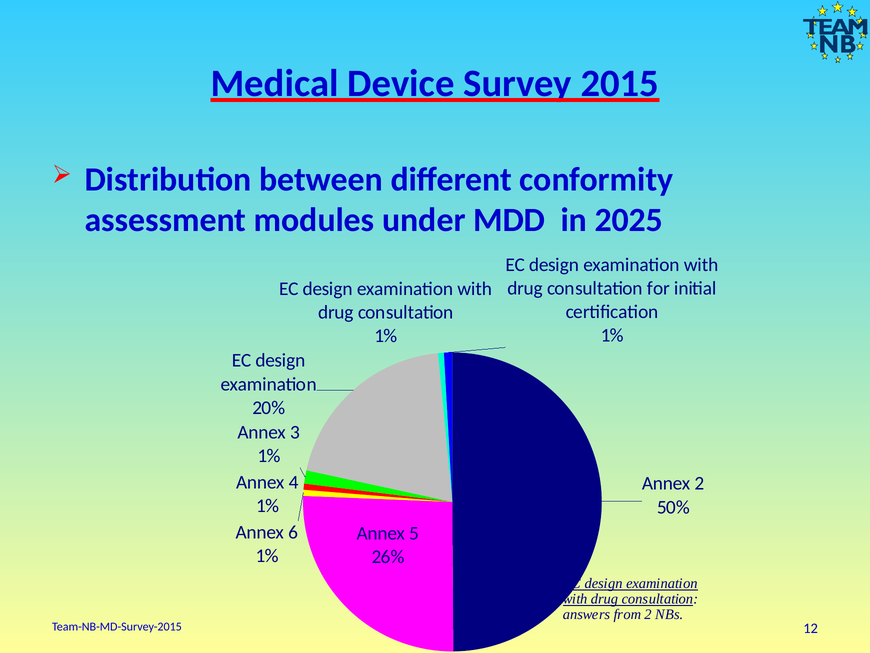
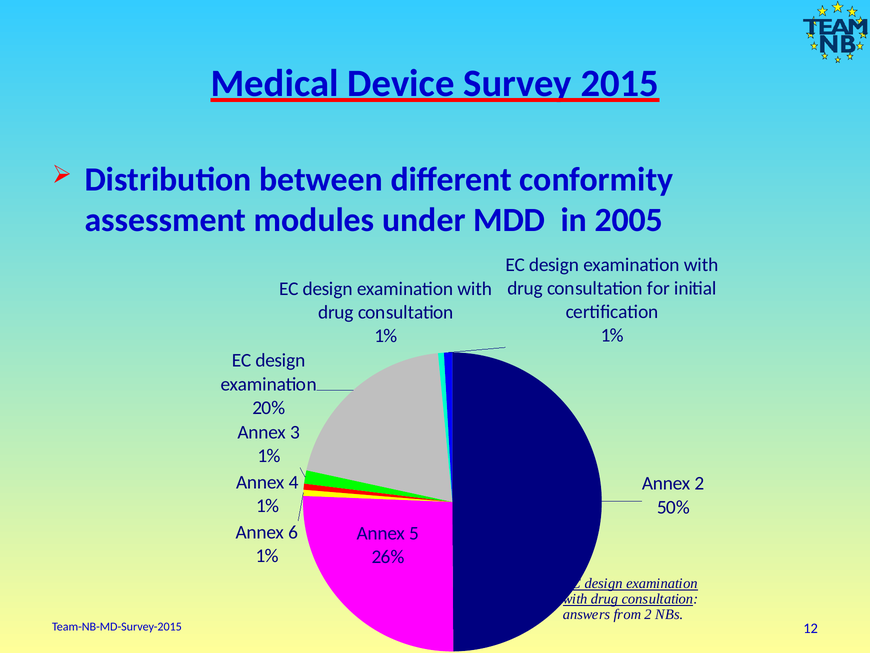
2025: 2025 -> 2005 (629, 220)
